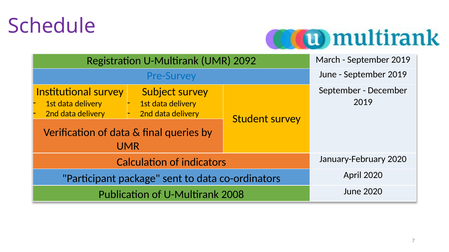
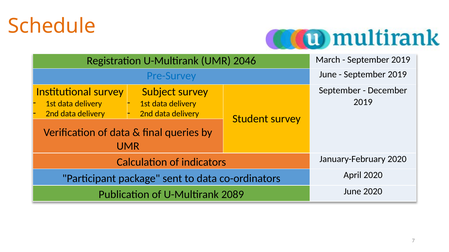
Schedule colour: purple -> orange (52, 26)
2092: 2092 -> 2046 (245, 61)
2008: 2008 -> 2089 (233, 195)
